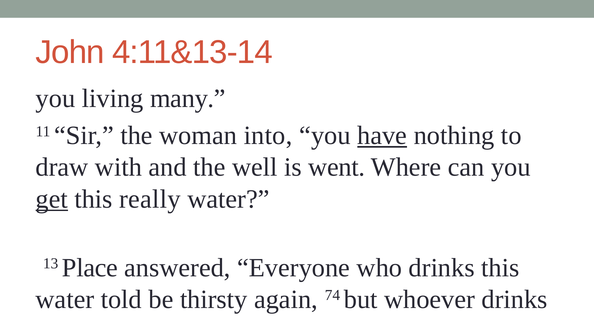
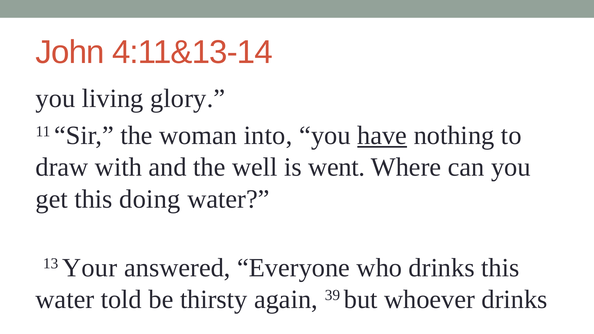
many: many -> glory (188, 99)
get underline: present -> none (52, 199)
really: really -> doing (150, 199)
Place: Place -> Your (90, 268)
74: 74 -> 39 (332, 295)
